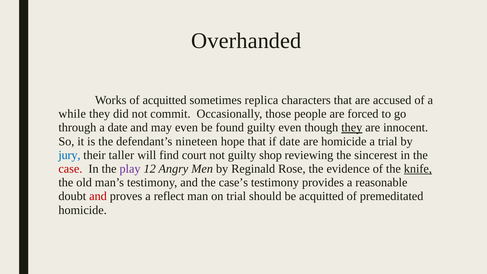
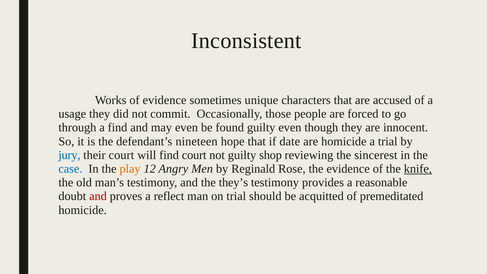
Overhanded: Overhanded -> Inconsistent (246, 41)
of acquitted: acquitted -> evidence (165, 100)
replica: replica -> unique (261, 100)
while: while -> usage (72, 114)
a date: date -> find (118, 128)
they underline: present -> none (352, 128)
their taller: taller -> court (121, 155)
case colour: red -> blue (70, 169)
play colour: purple -> orange (130, 169)
case’s: case’s -> they’s (233, 183)
